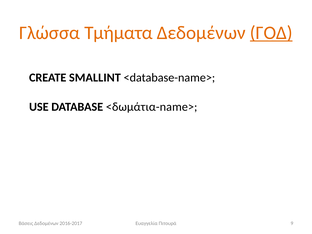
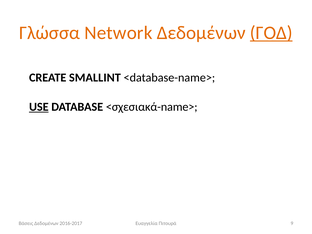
Τμήματα: Τμήματα -> Network (118, 33)
USE underline: none -> present (39, 107)
<δωμάτια-name>: <δωμάτια-name> -> <σχεσιακά-name> (152, 107)
